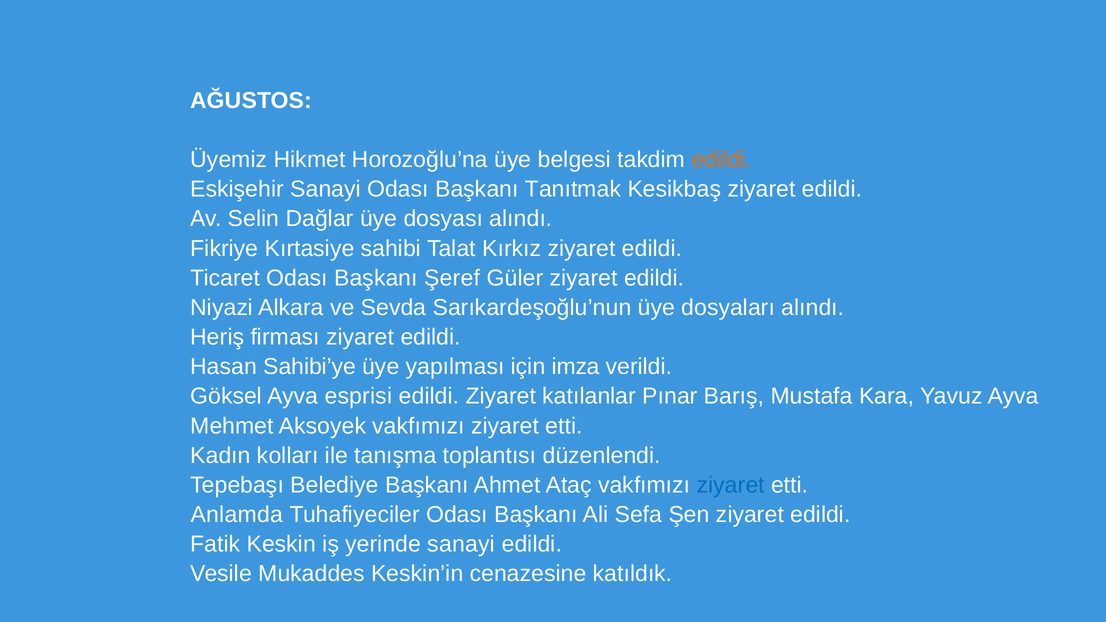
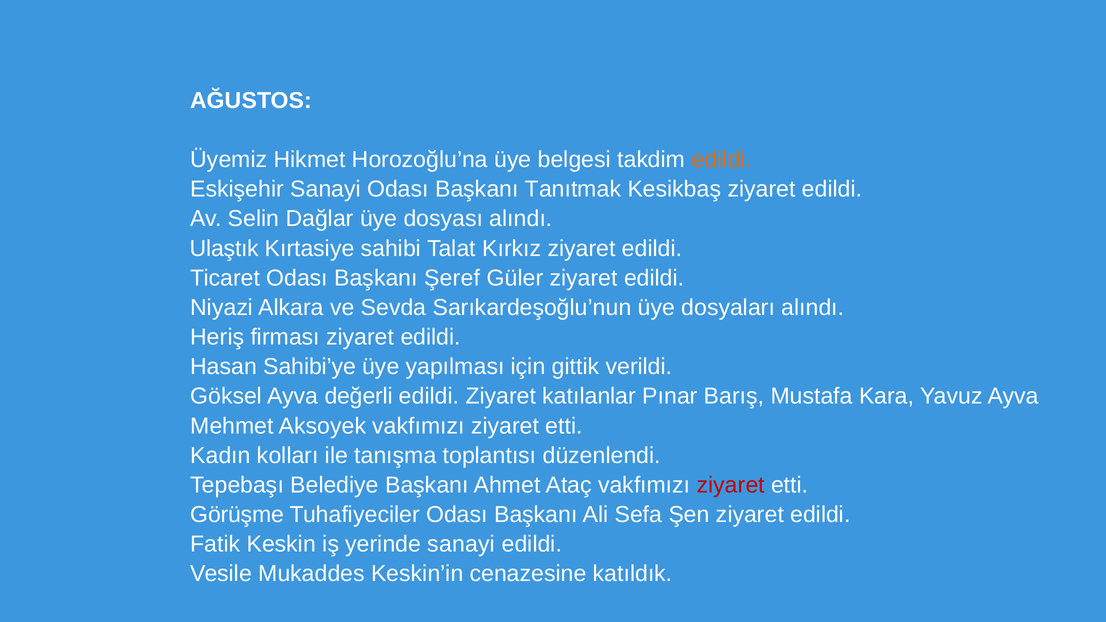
Fikriye: Fikriye -> Ulaştık (224, 248)
imza: imza -> gittik (576, 367)
esprisi: esprisi -> değerli (359, 396)
ziyaret colour: blue -> red (731, 485)
Anlamda: Anlamda -> Görüşme (237, 515)
